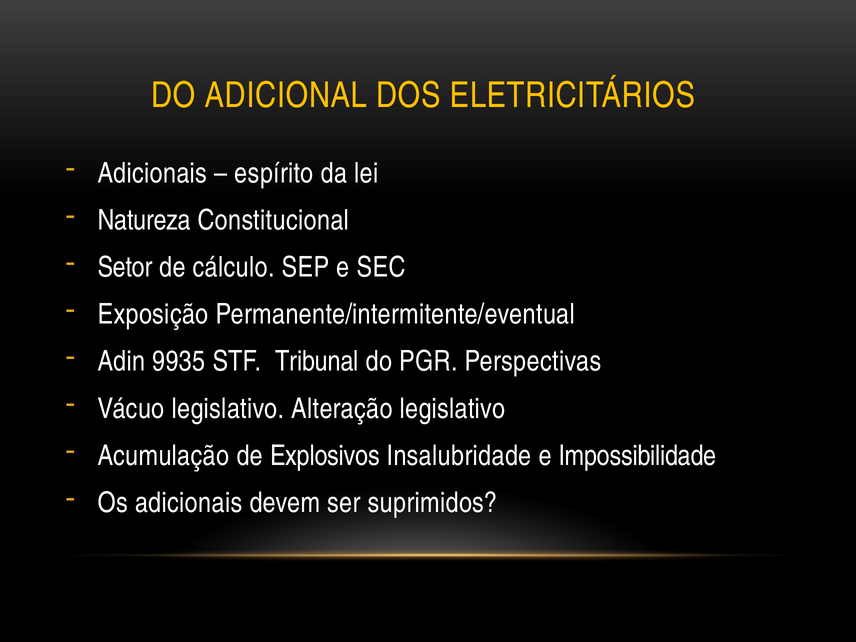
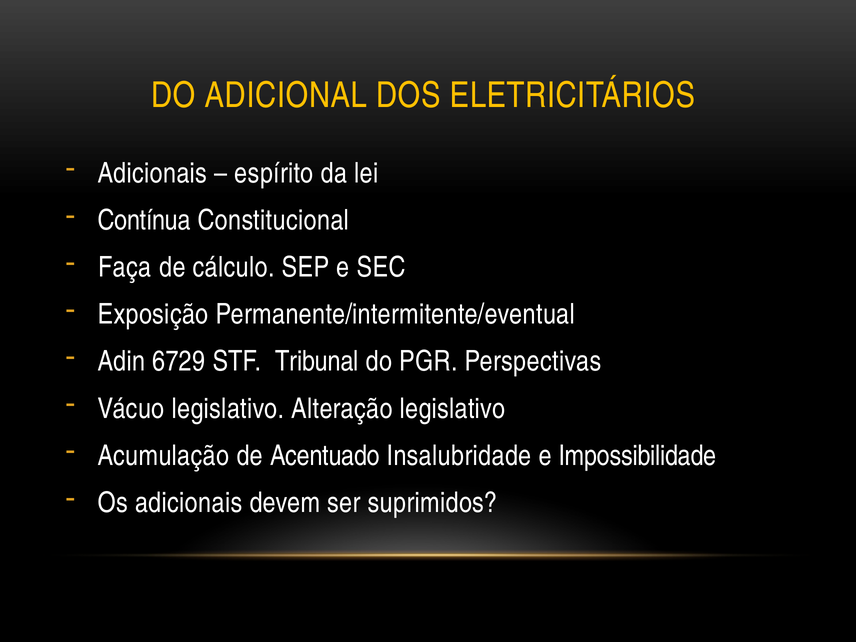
Natureza: Natureza -> Contínua (144, 220)
Setor: Setor -> Faça (125, 267)
9935: 9935 -> 6729 (179, 362)
Explosivos: Explosivos -> Acentuado (325, 456)
